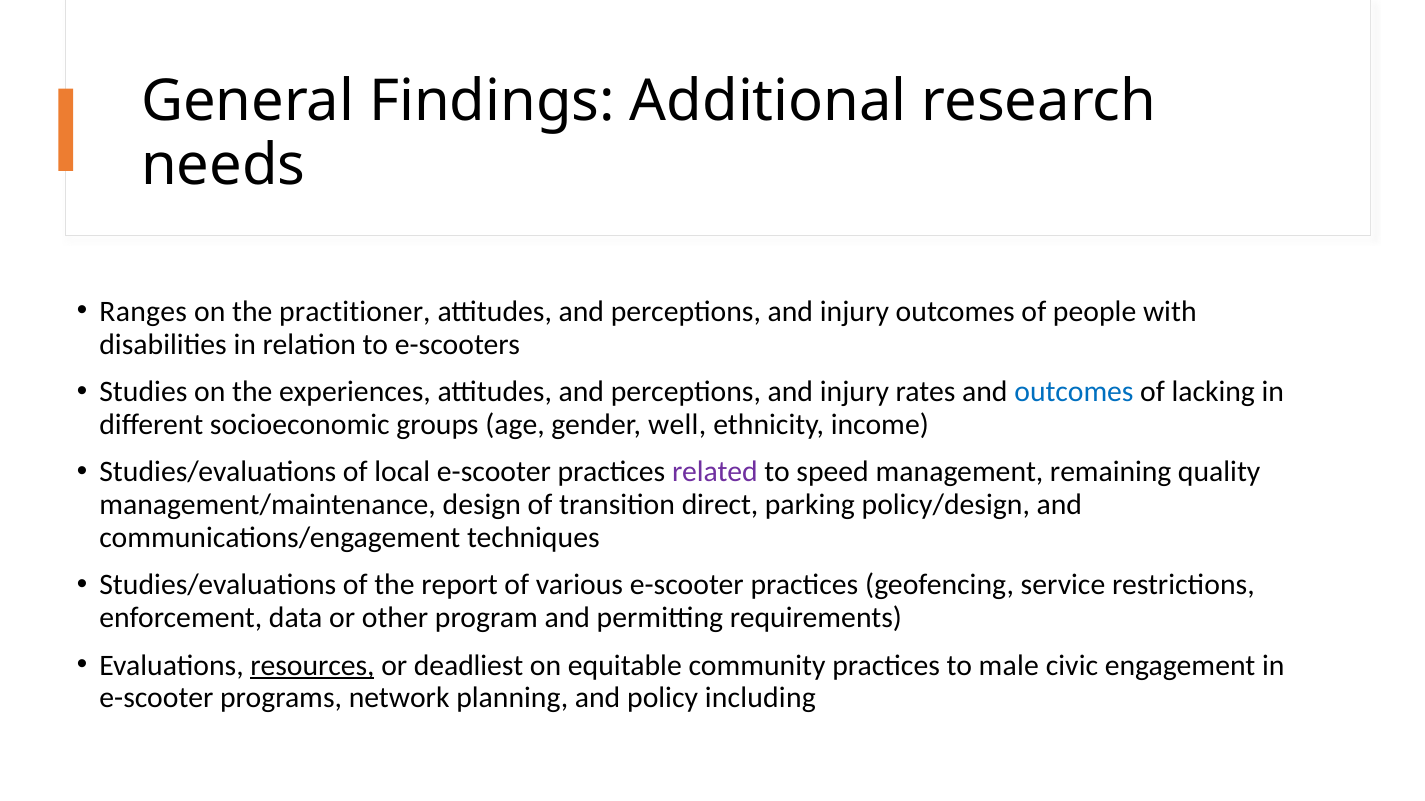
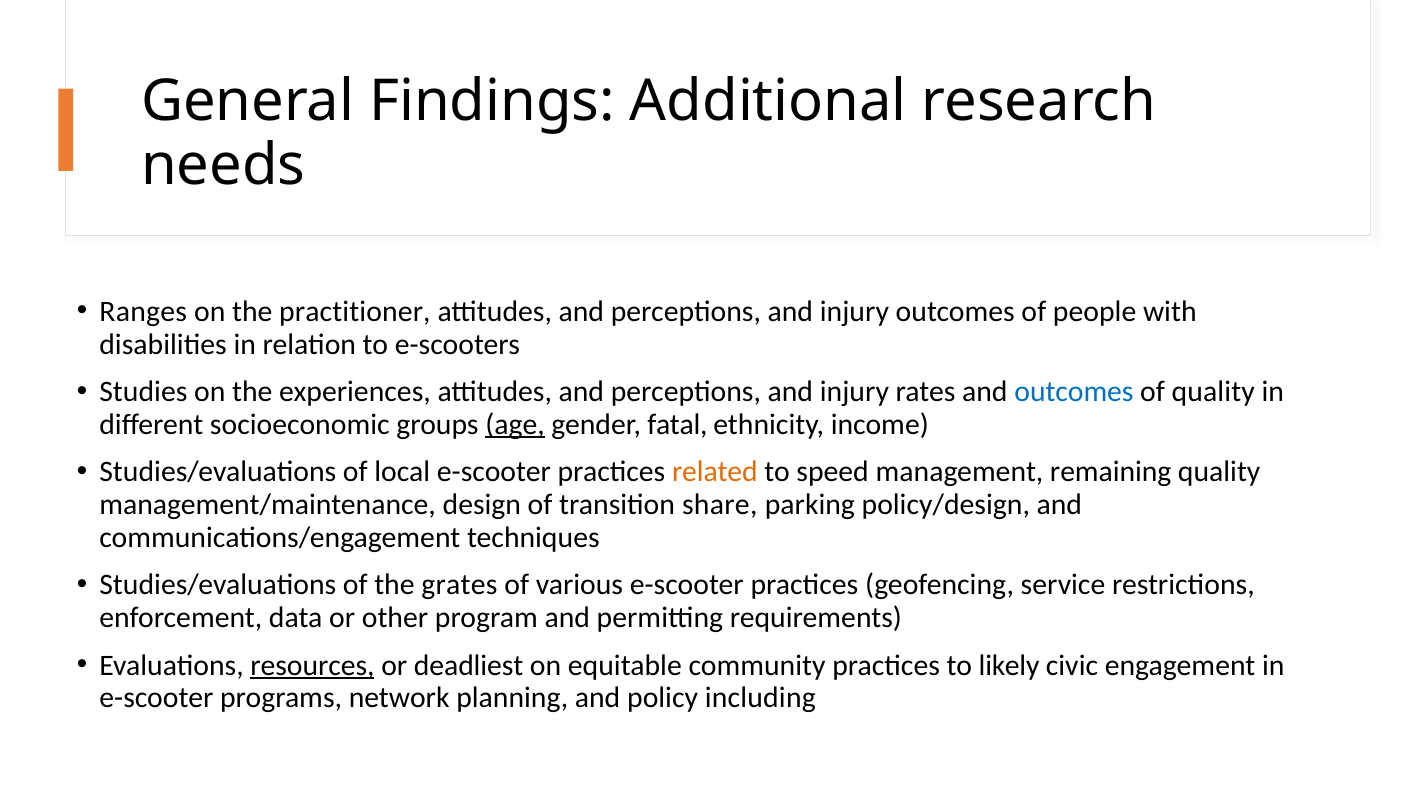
of lacking: lacking -> quality (1213, 392)
age underline: none -> present (515, 425)
well: well -> fatal (677, 425)
related colour: purple -> orange (715, 472)
direct: direct -> share (720, 505)
report: report -> grates (459, 585)
male: male -> likely (1009, 666)
